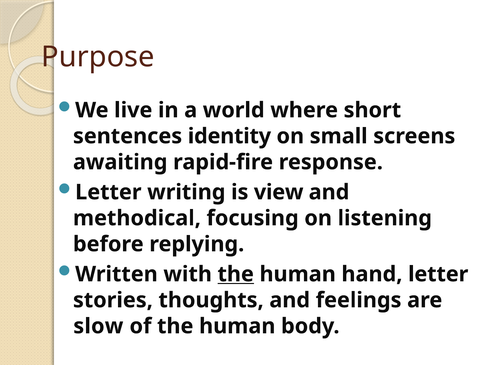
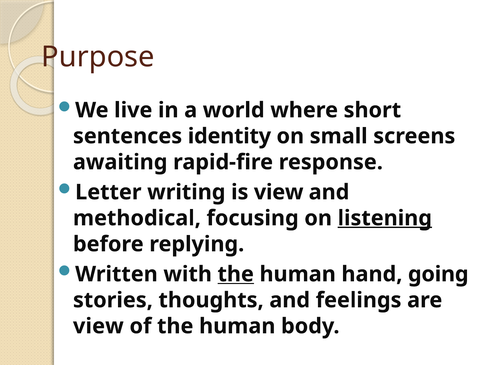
listening underline: none -> present (385, 218)
hand letter: letter -> going (438, 274)
slow: slow -> view (98, 326)
